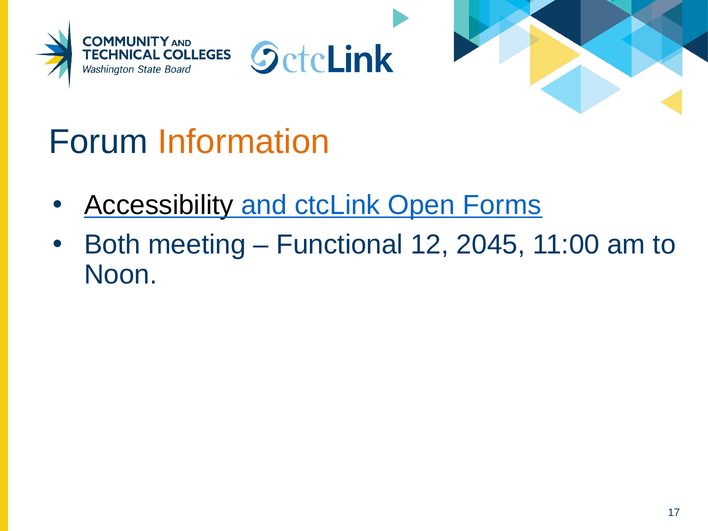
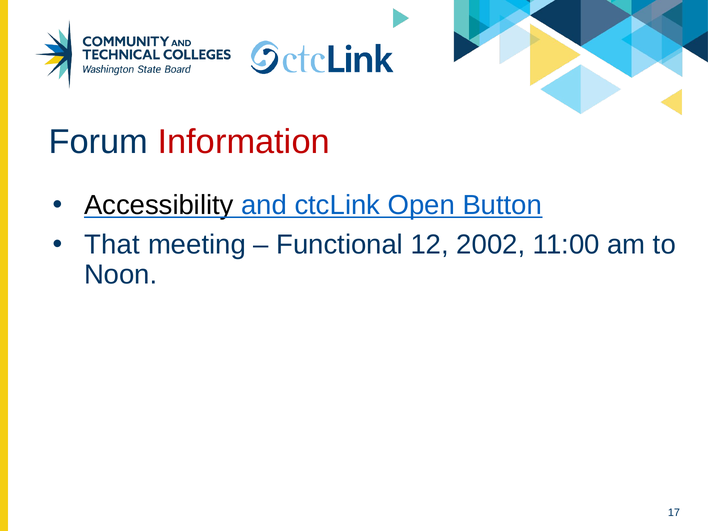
Information colour: orange -> red (244, 142)
Forms: Forms -> Button (502, 205)
Both: Both -> That (112, 245)
2045: 2045 -> 2002 (491, 245)
